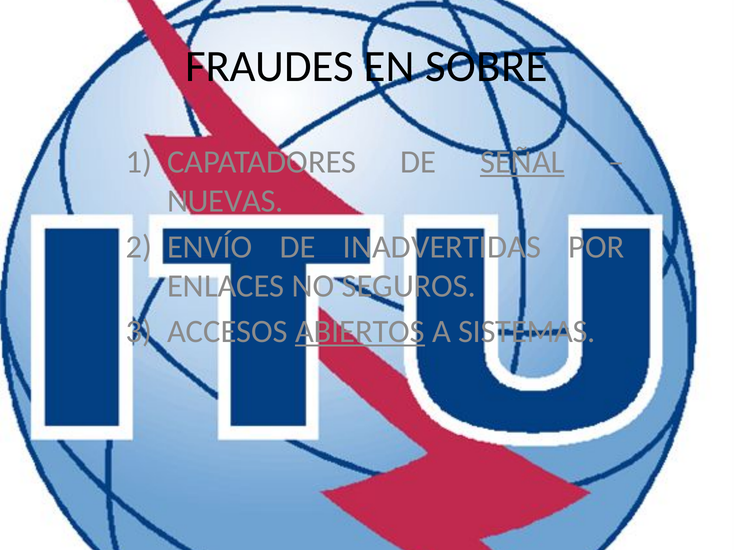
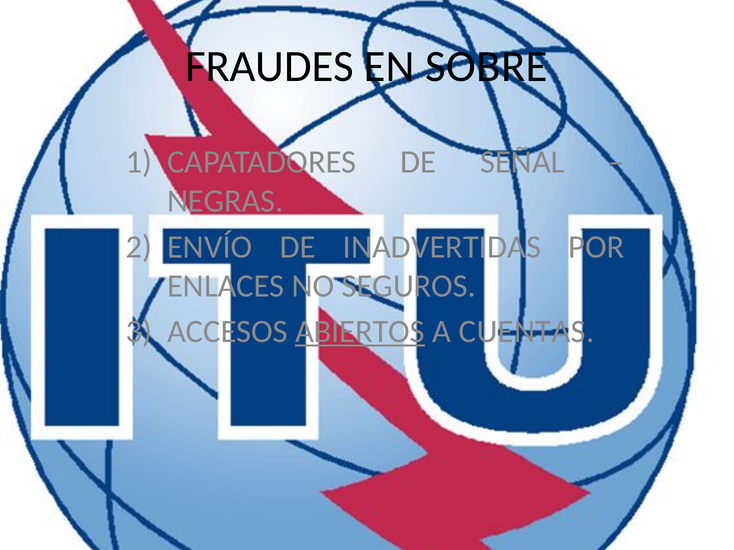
SEÑAL underline: present -> none (522, 162)
NUEVAS: NUEVAS -> NEGRAS (225, 201)
SISTEMAS: SISTEMAS -> CUENTAS (527, 332)
